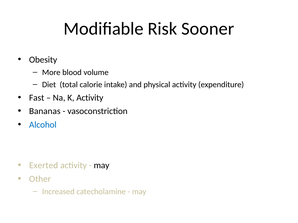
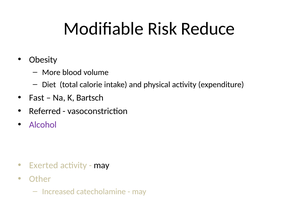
Sooner: Sooner -> Reduce (208, 29)
K Activity: Activity -> Bartsch (90, 98)
Bananas: Bananas -> Referred (45, 111)
Alcohol colour: blue -> purple (43, 125)
